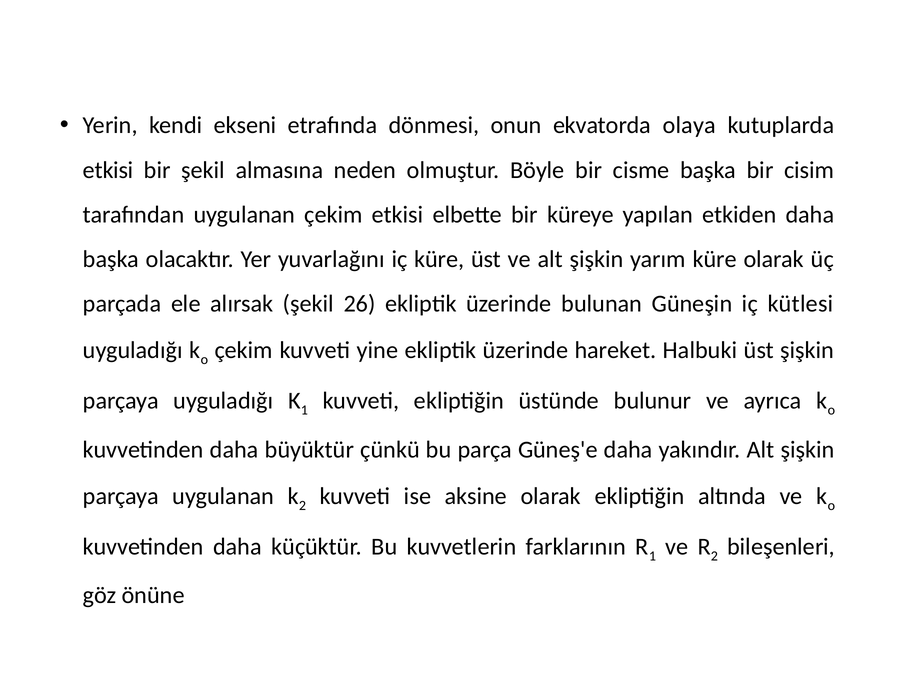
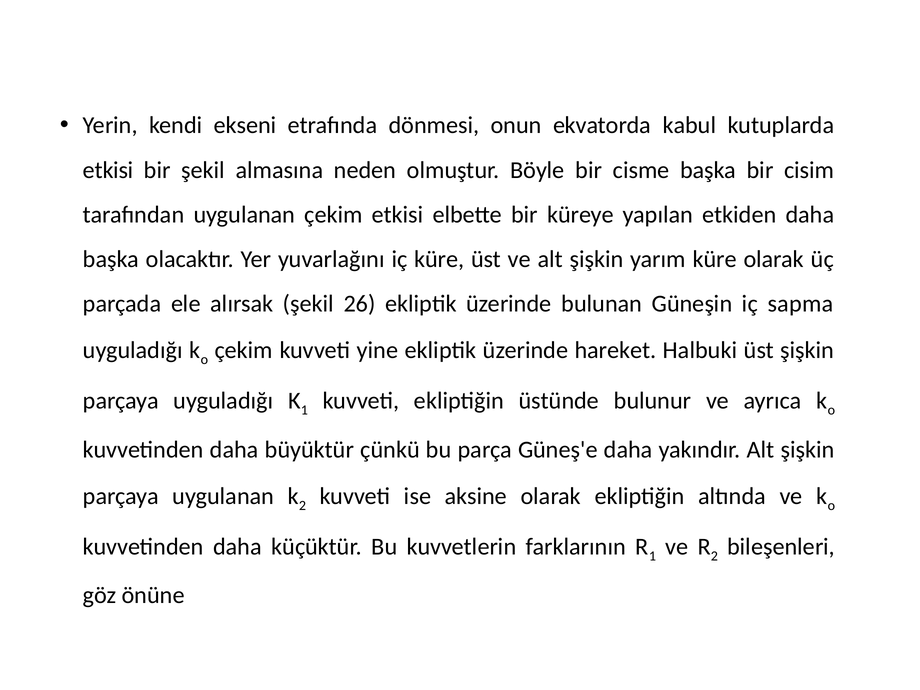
olaya: olaya -> kabul (689, 125)
kütlesi: kütlesi -> sapma (801, 304)
